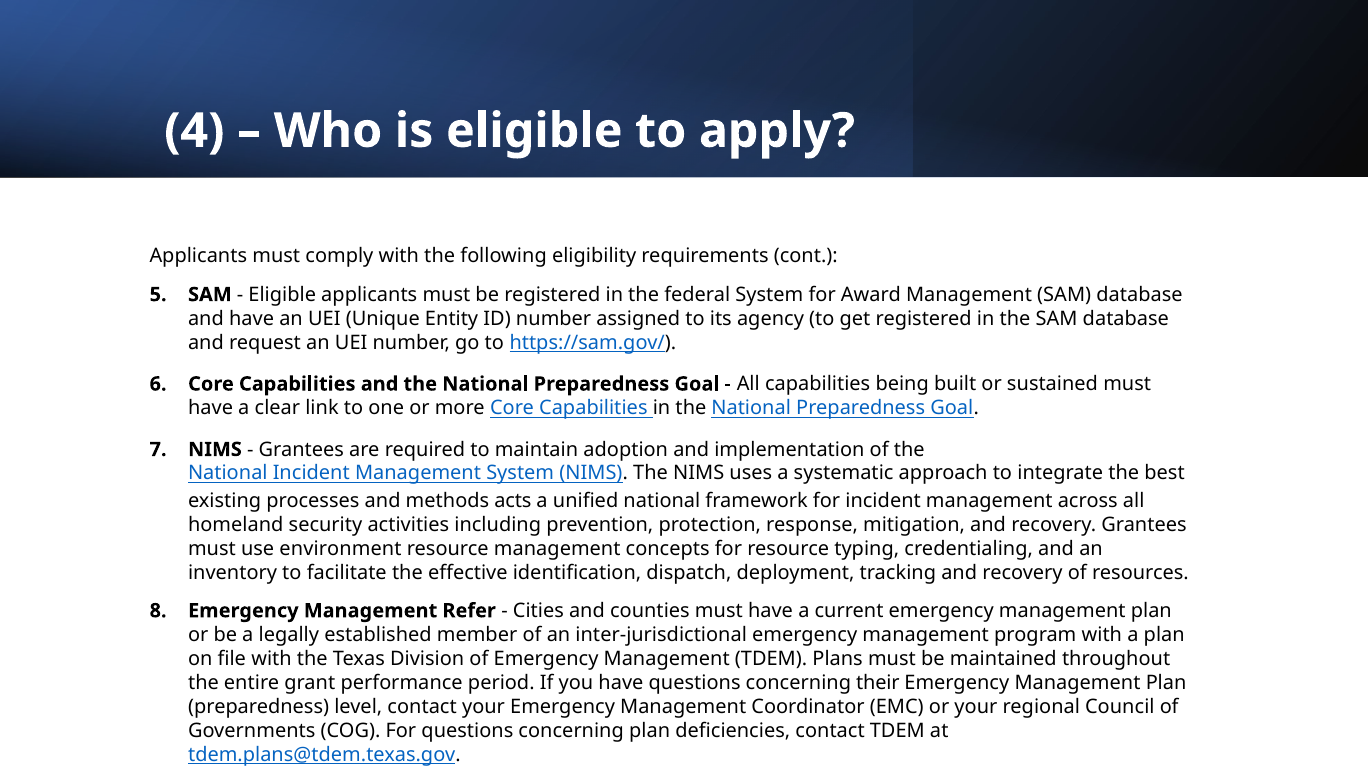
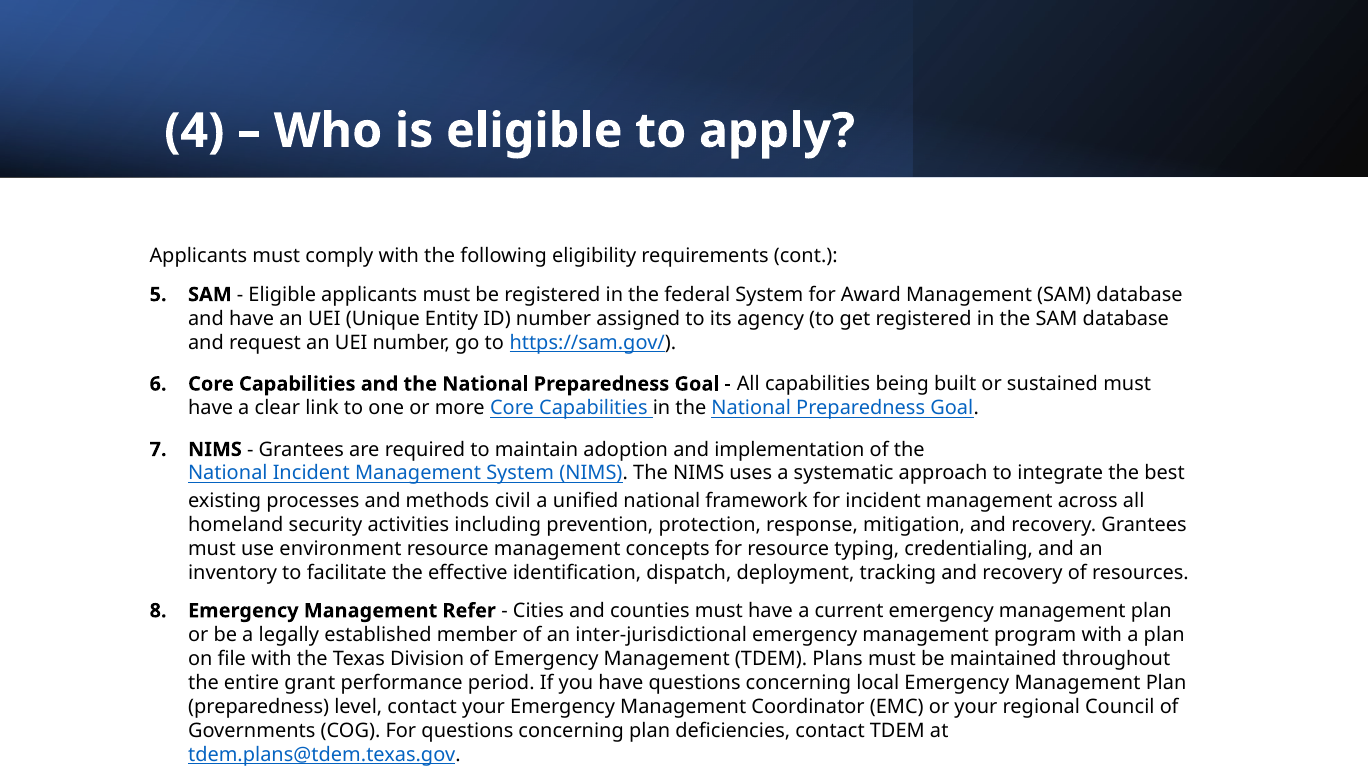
acts: acts -> civil (513, 500)
their: their -> local (878, 682)
